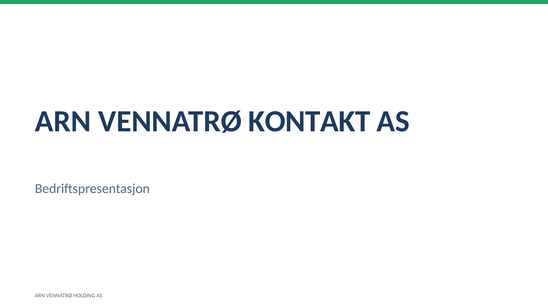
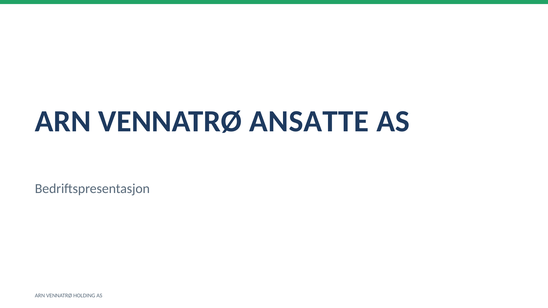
KONTAKT: KONTAKT -> ANSATTE (309, 122)
